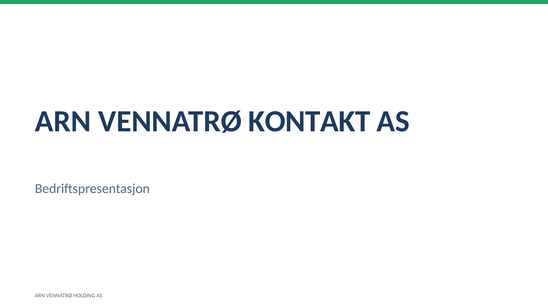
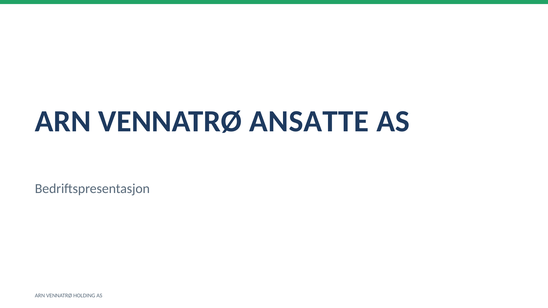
KONTAKT: KONTAKT -> ANSATTE (309, 122)
